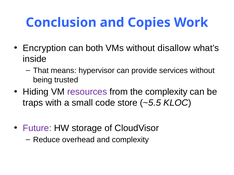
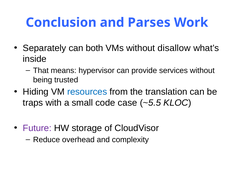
Copies: Copies -> Parses (149, 23)
Encryption: Encryption -> Separately (45, 48)
resources colour: purple -> blue (87, 92)
the complexity: complexity -> translation (166, 92)
store: store -> case (127, 103)
